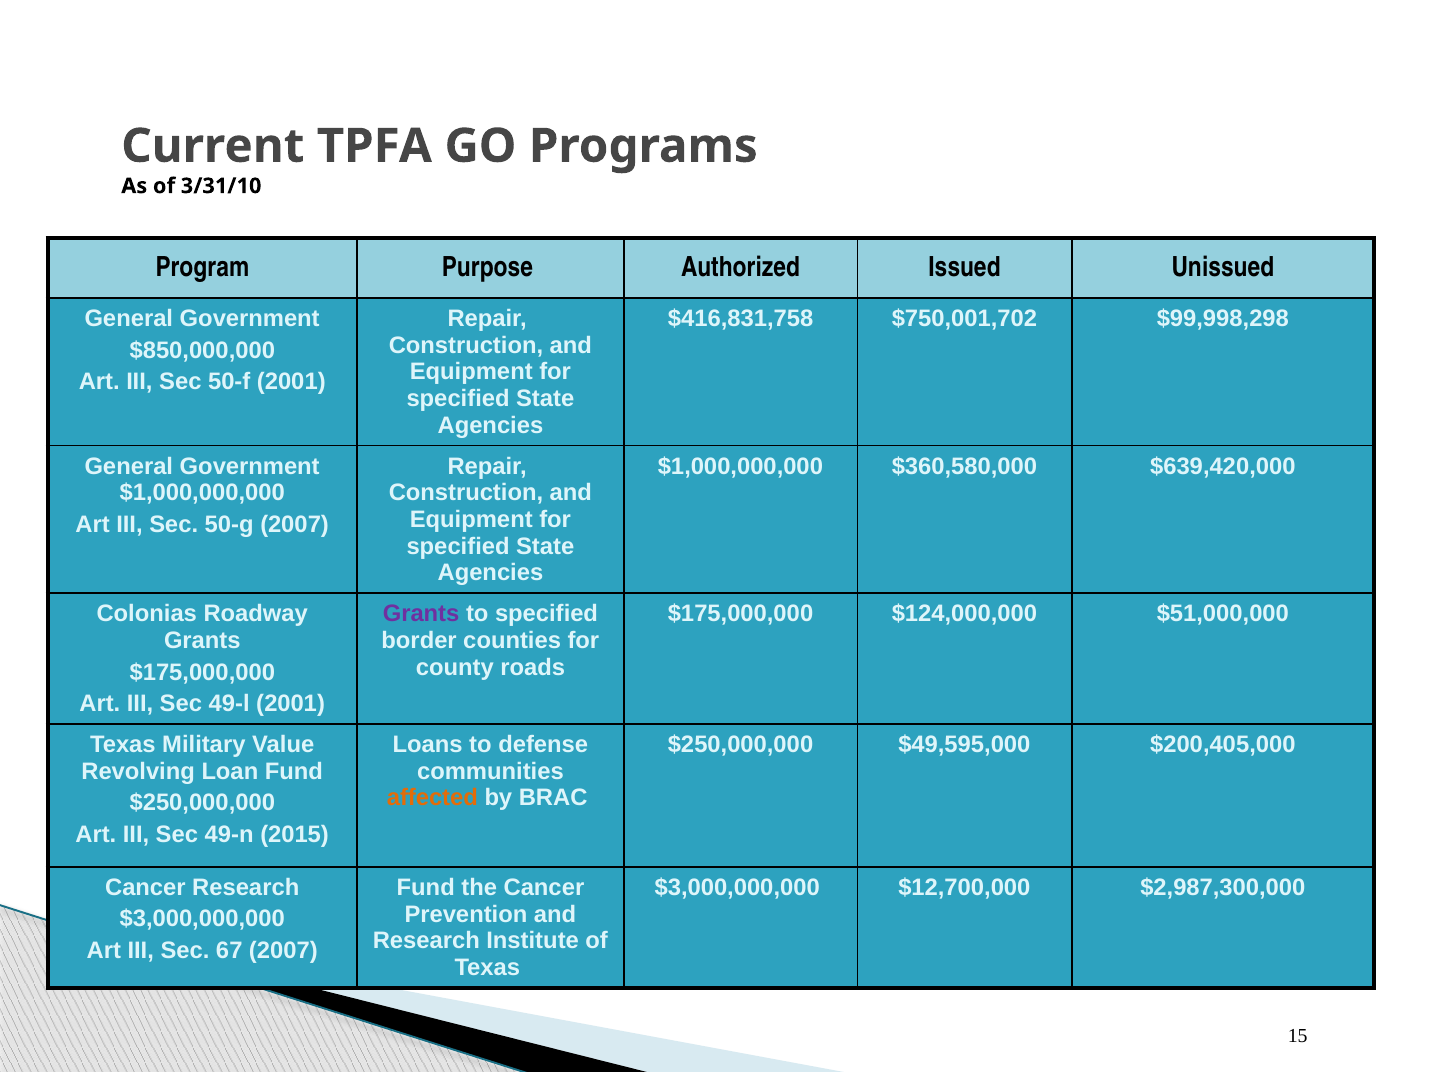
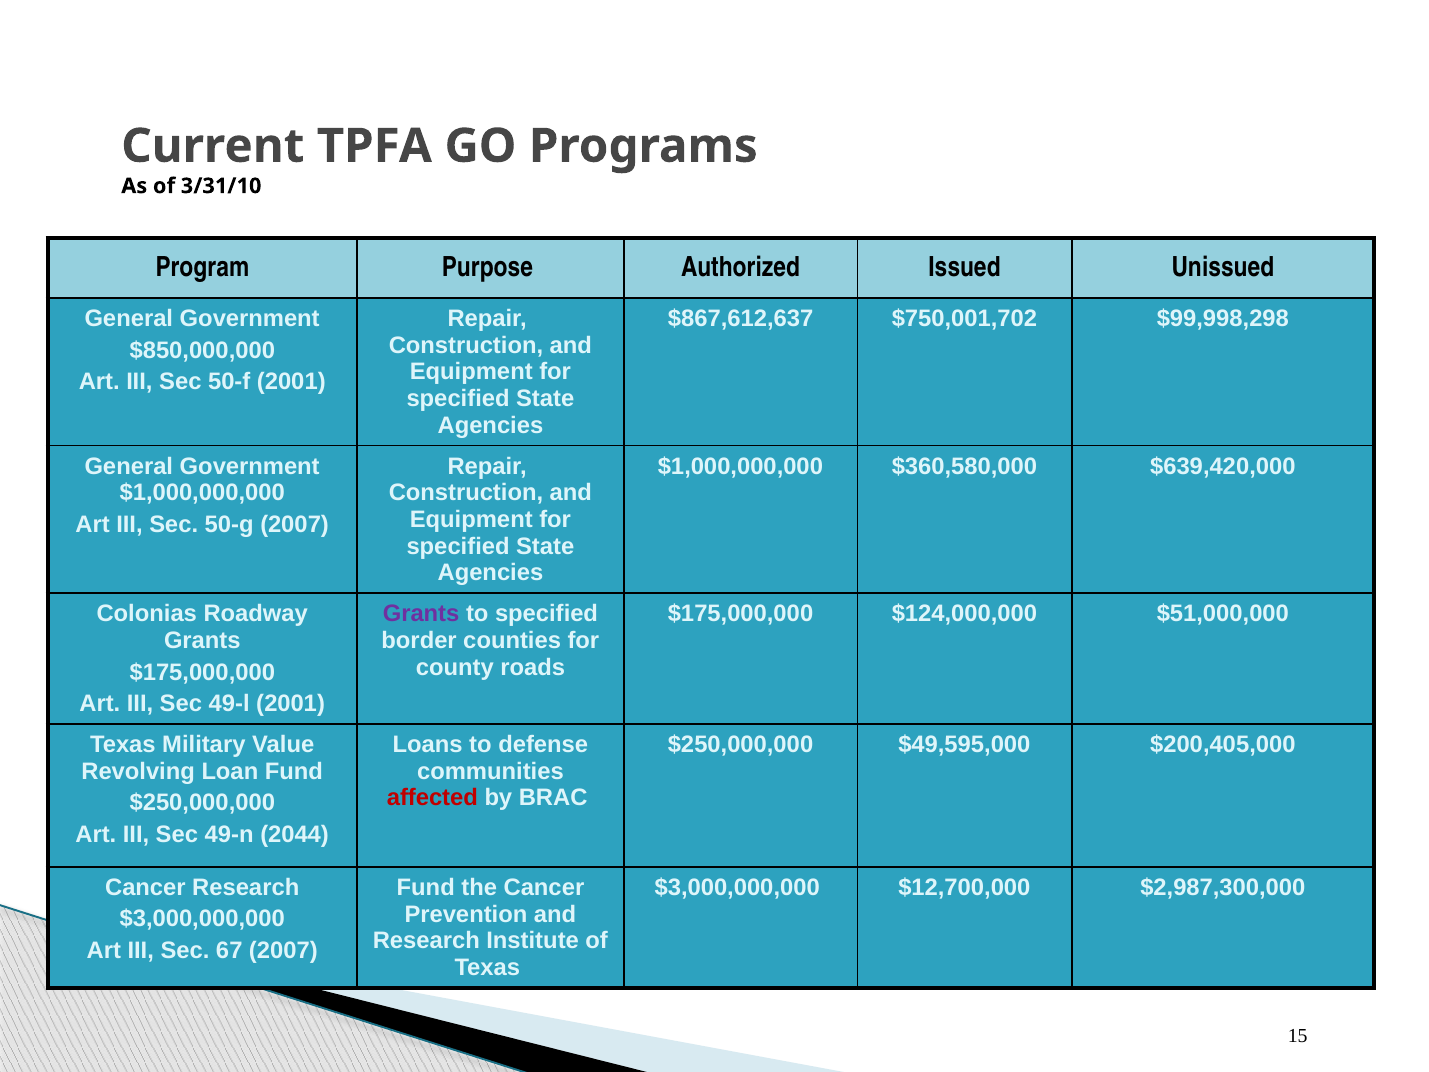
$416,831,758: $416,831,758 -> $867,612,637 (741, 319)
affected colour: orange -> red (432, 798)
2015: 2015 -> 2044 (295, 834)
